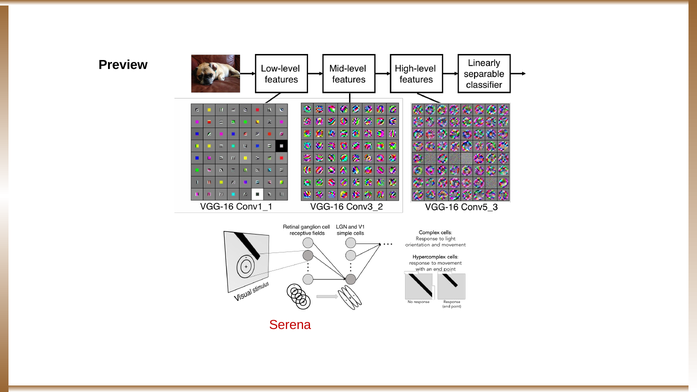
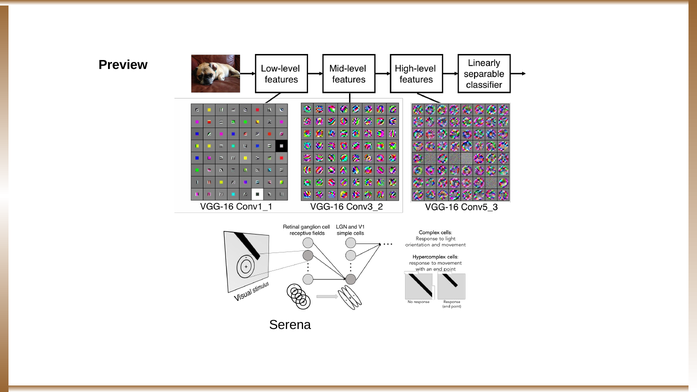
Serena colour: red -> black (290, 325)
